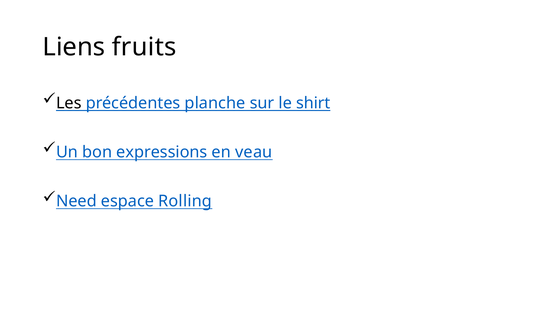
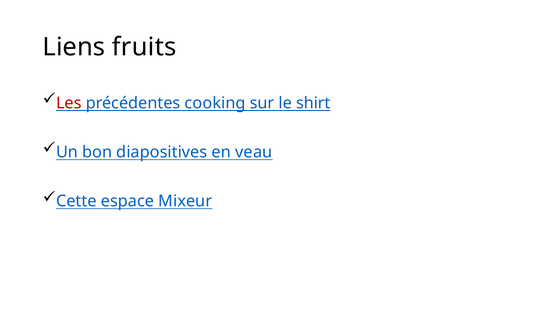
Les colour: black -> red (69, 103)
planche: planche -> cooking (215, 103)
expressions: expressions -> diapositives (162, 152)
Need: Need -> Cette (76, 202)
Rolling: Rolling -> Mixeur (185, 202)
